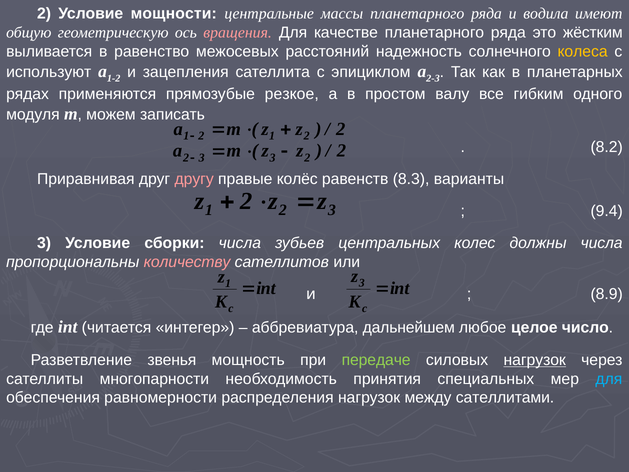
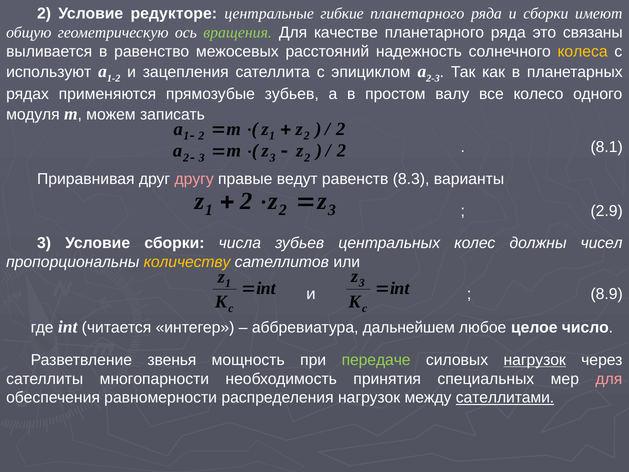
мощности: мощности -> редукторе (174, 14)
массы: массы -> гибкие (342, 14)
и водила: водила -> сборки (546, 14)
вращения colour: pink -> light green (238, 32)
жёстким: жёстким -> связаны (593, 32)
прямозубые резкое: резкое -> зубьев (292, 94)
гибким: гибким -> колесо (538, 94)
8.2: 8.2 -> 8.1 (607, 147)
колёс: колёс -> ведут (297, 179)
9.4: 9.4 -> 2.9 (607, 211)
должны числа: числа -> чисел (602, 243)
количеству colour: pink -> yellow (187, 262)
для colour: light blue -> pink (609, 379)
сателлитами underline: none -> present (505, 398)
